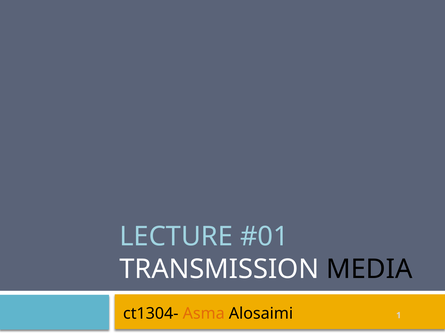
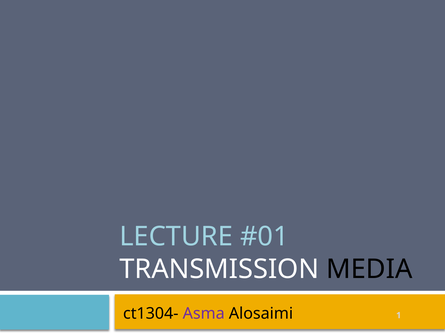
Asma colour: orange -> purple (204, 313)
